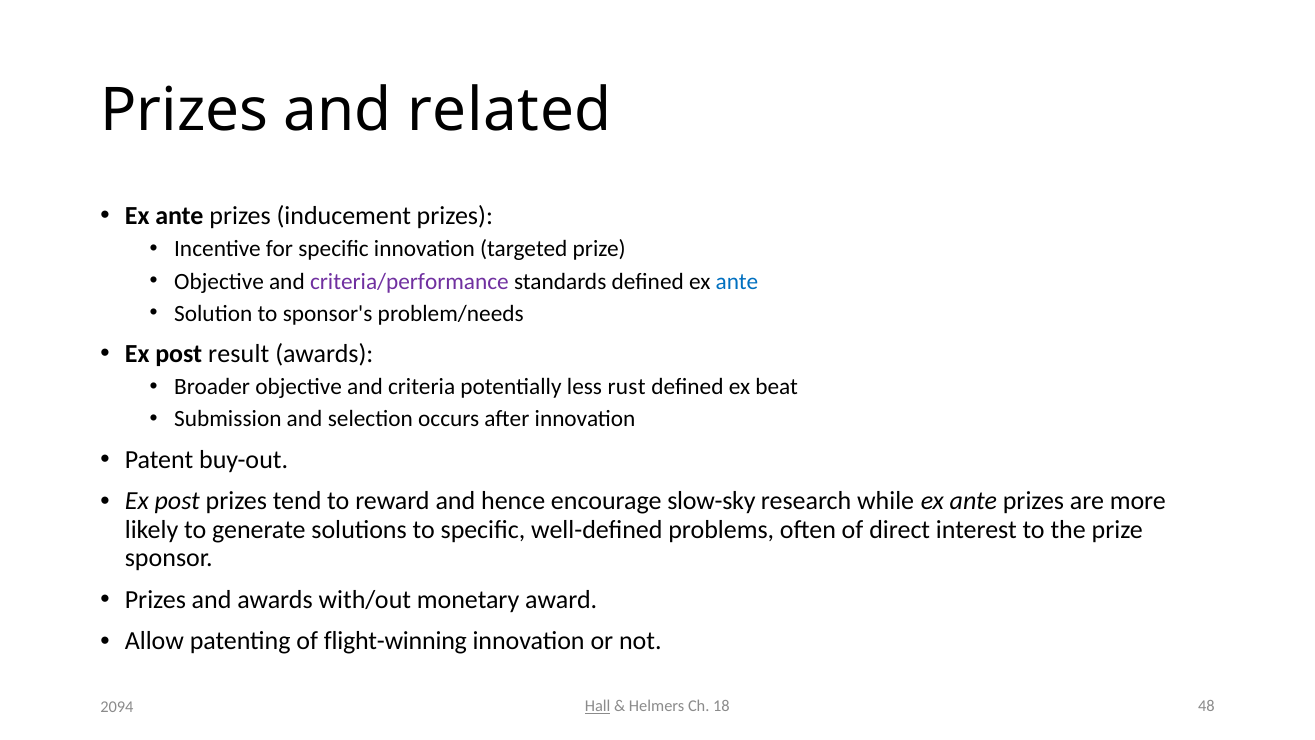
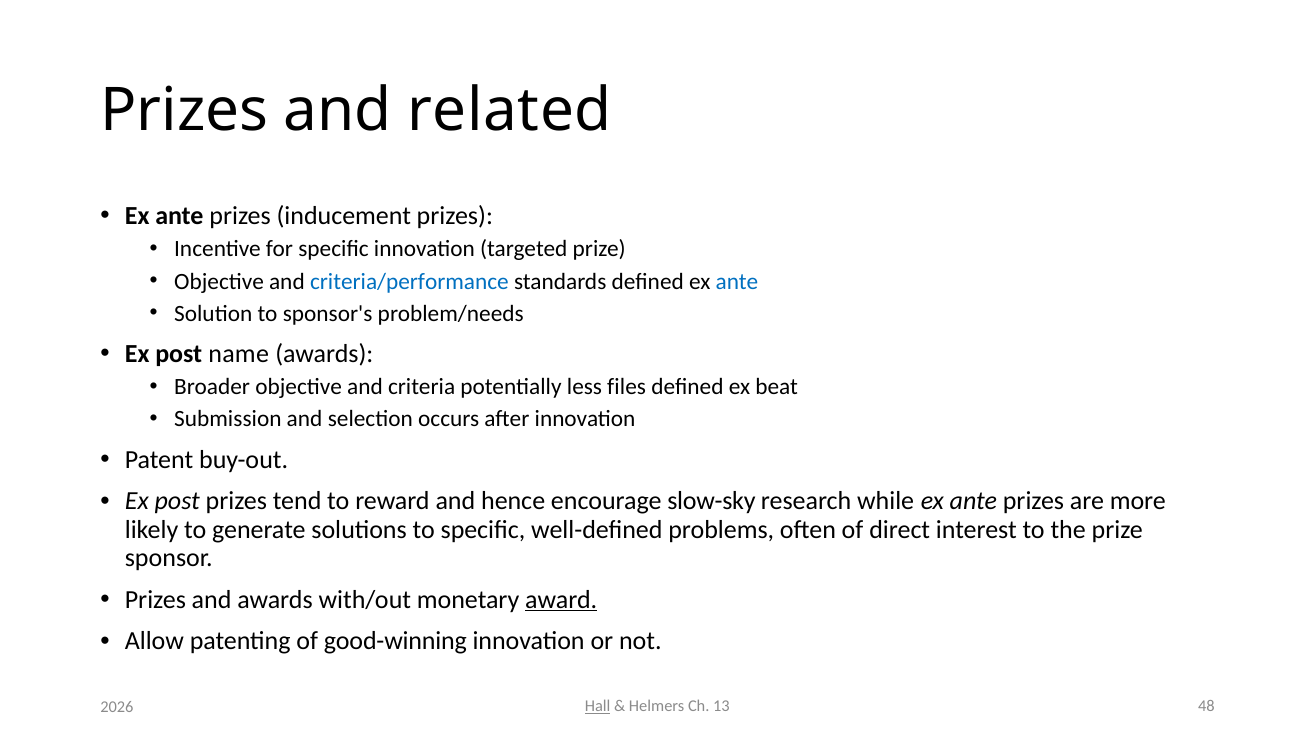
criteria/performance colour: purple -> blue (409, 281)
result: result -> name (239, 354)
rust: rust -> files (627, 387)
award underline: none -> present (561, 599)
flight-winning: flight-winning -> good-winning (395, 641)
18: 18 -> 13 (721, 706)
2094: 2094 -> 2026 (117, 706)
